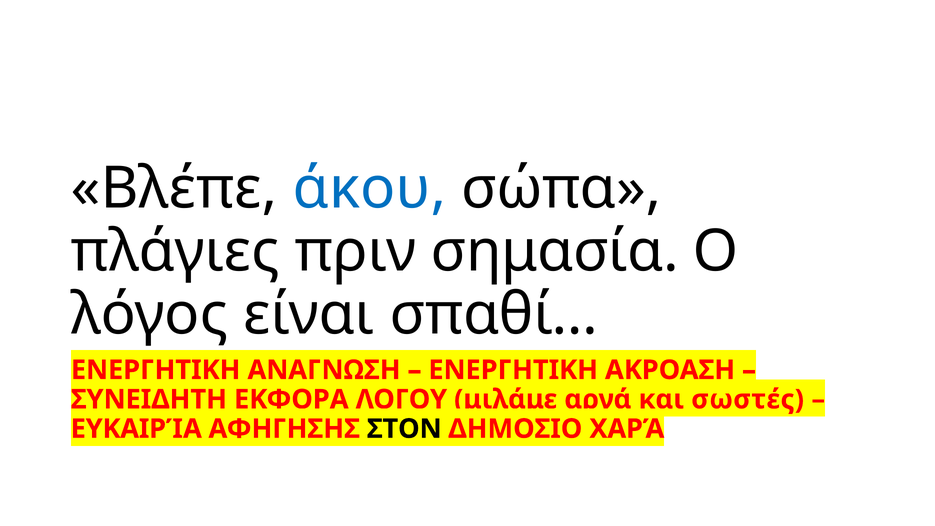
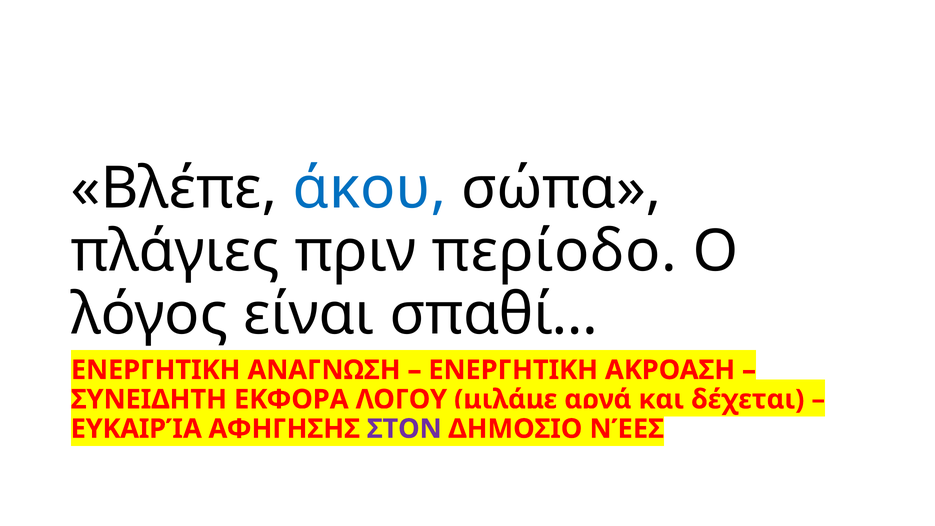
σημασία: σημασία -> περίοδο (554, 251)
σωστές: σωστές -> δέχεται (748, 399)
ΣΤΟΝ colour: black -> purple (404, 429)
ΧΑΡΆ: ΧΑΡΆ -> ΝΈΕΣ (627, 429)
